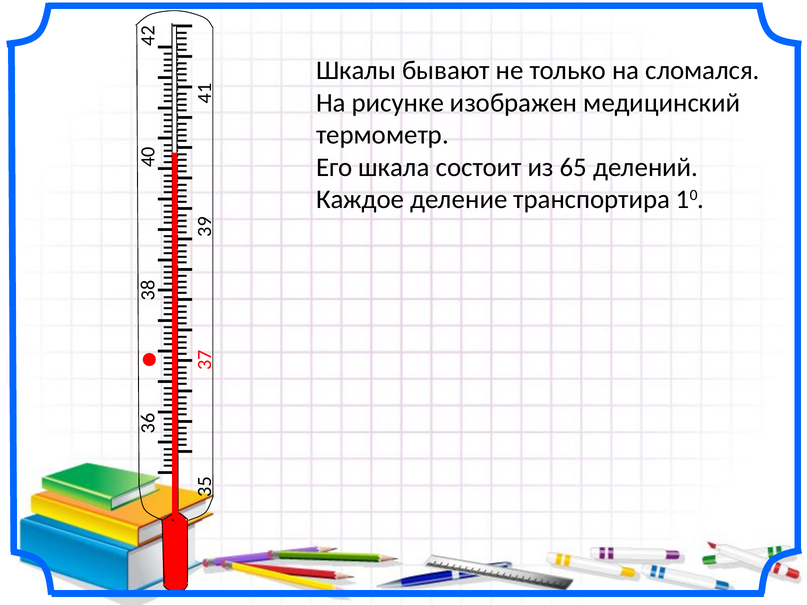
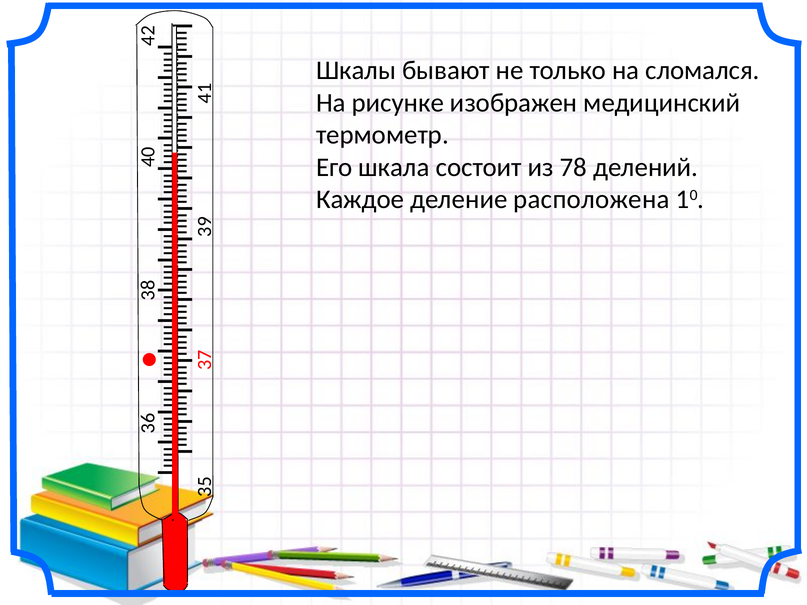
65: 65 -> 78 (573, 167)
транспортира: транспортира -> расположена (592, 200)
